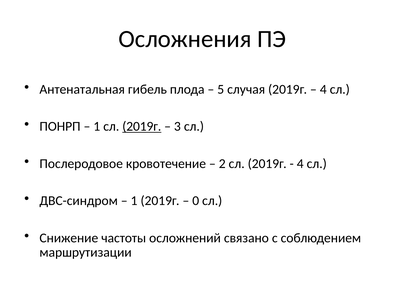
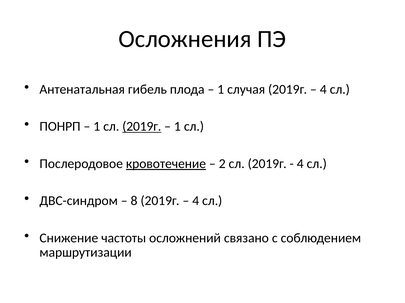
5: 5 -> 1 (221, 90)
3: 3 -> 1 (177, 127)
кровотечение underline: none -> present (166, 164)
1: 1 -> 8 (134, 201)
0: 0 -> 4 (196, 201)
